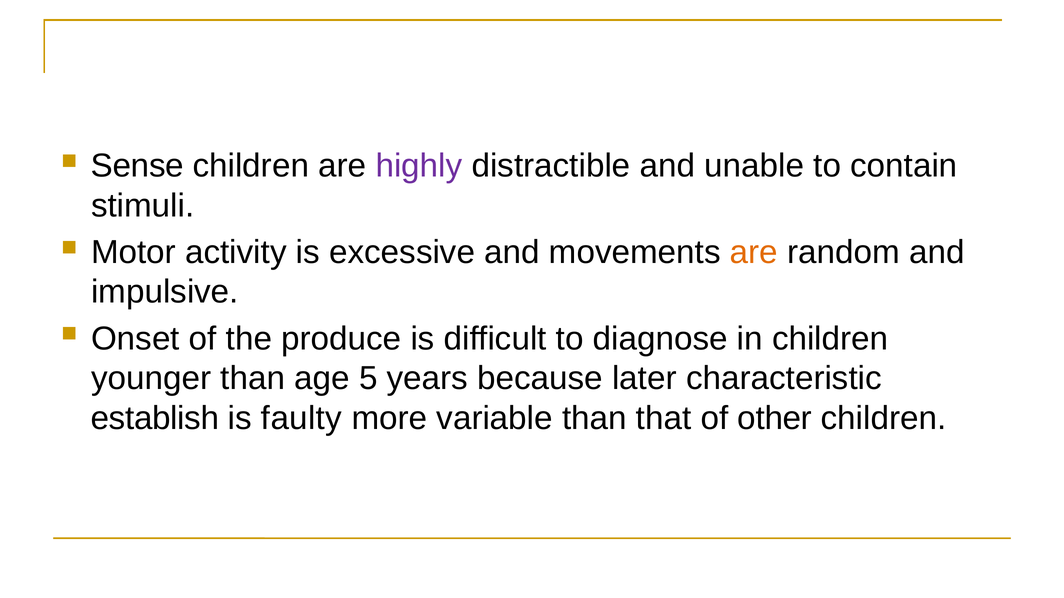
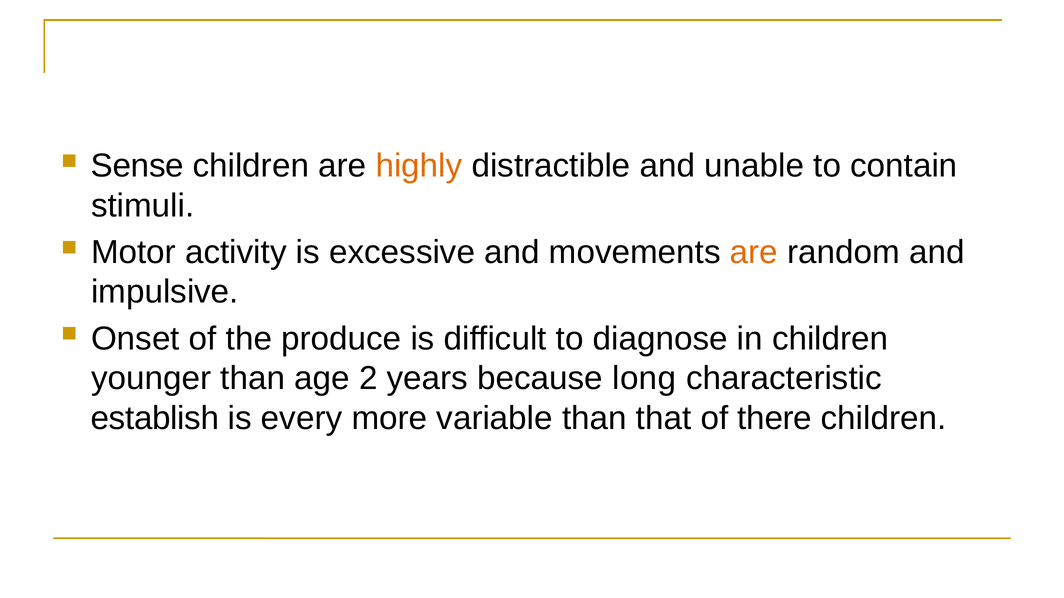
highly colour: purple -> orange (419, 166)
5: 5 -> 2 (368, 379)
later: later -> long (644, 379)
faulty: faulty -> every (302, 419)
other: other -> there (775, 419)
